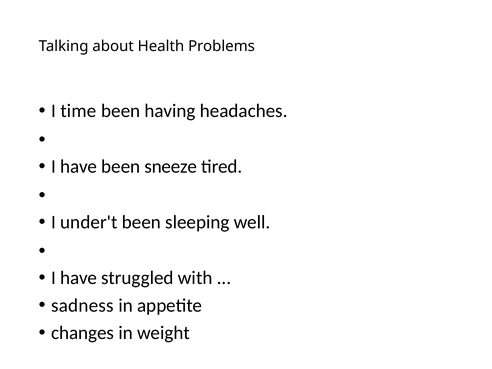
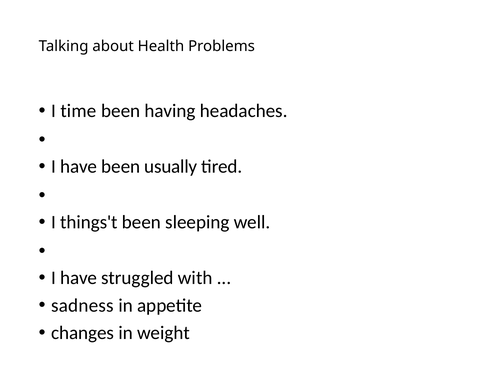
sneeze: sneeze -> usually (171, 167)
under't: under't -> things't (89, 222)
